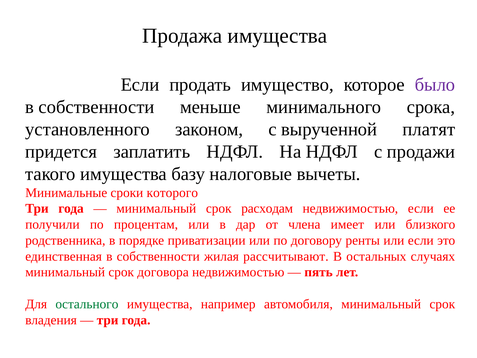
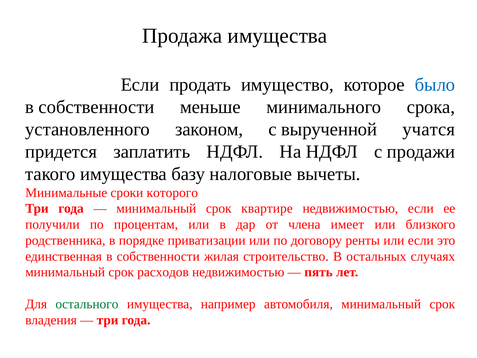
было colour: purple -> blue (435, 85)
платят: платят -> учатся (429, 129)
расходам: расходам -> квартире (267, 208)
рассчитывают: рассчитывают -> строительство (286, 256)
договора: договора -> расходов (163, 272)
